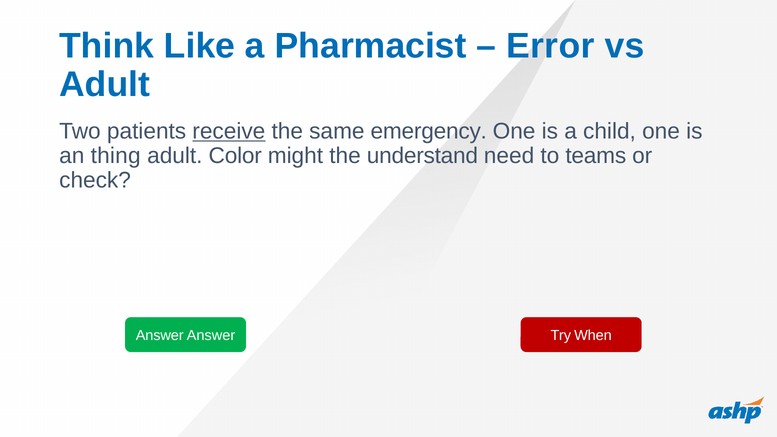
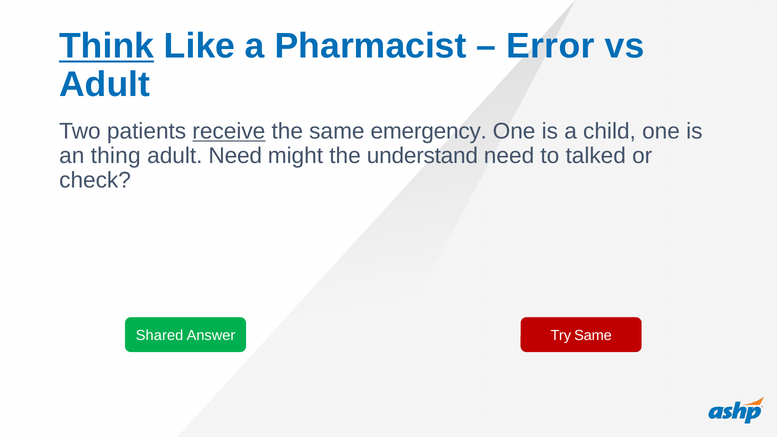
Think underline: none -> present (107, 46)
adult Color: Color -> Need (235, 156)
teams: teams -> talked (596, 156)
Answer: Answer -> Shared (160, 336)
Try When: When -> Same (593, 336)
